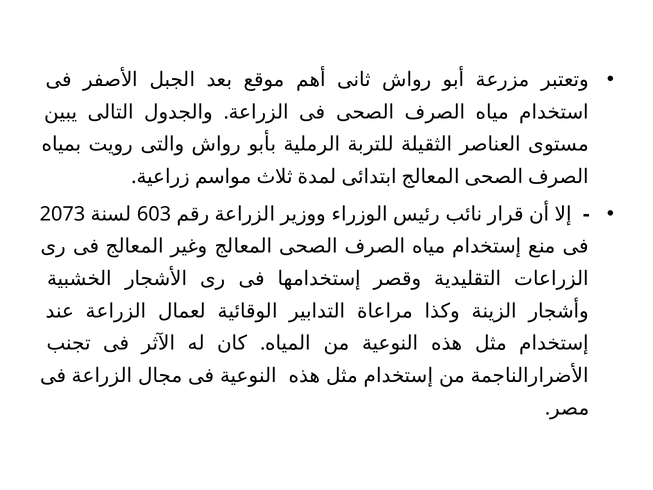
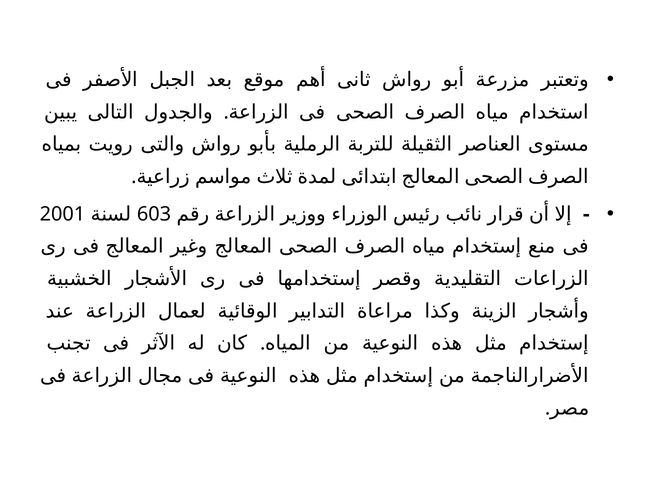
2073: 2073 -> 2001 (62, 214)
